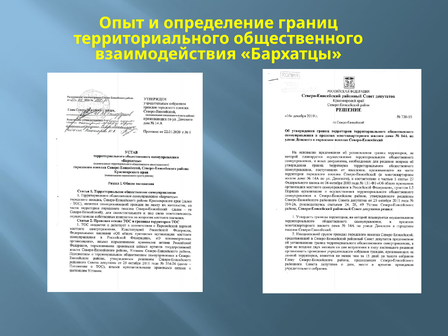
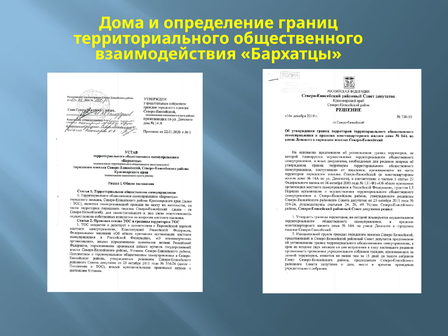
Опыт: Опыт -> Дома (122, 23)
